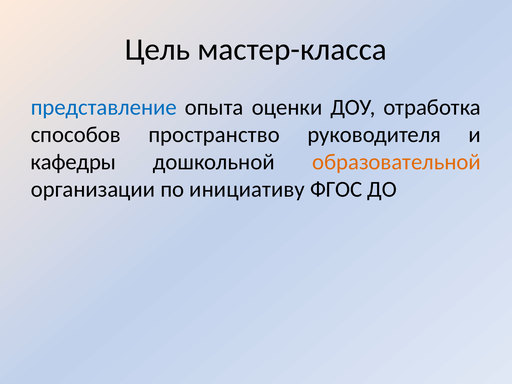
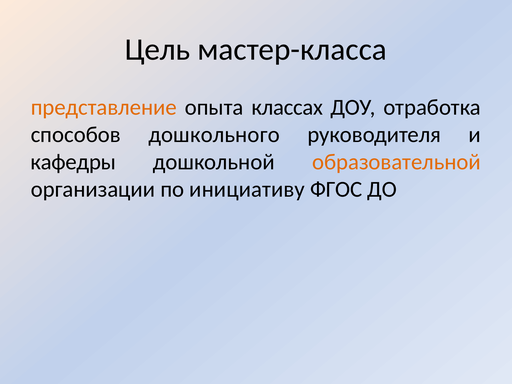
представление colour: blue -> orange (104, 107)
оценки: оценки -> классах (287, 107)
пространство: пространство -> дошкольного (214, 135)
